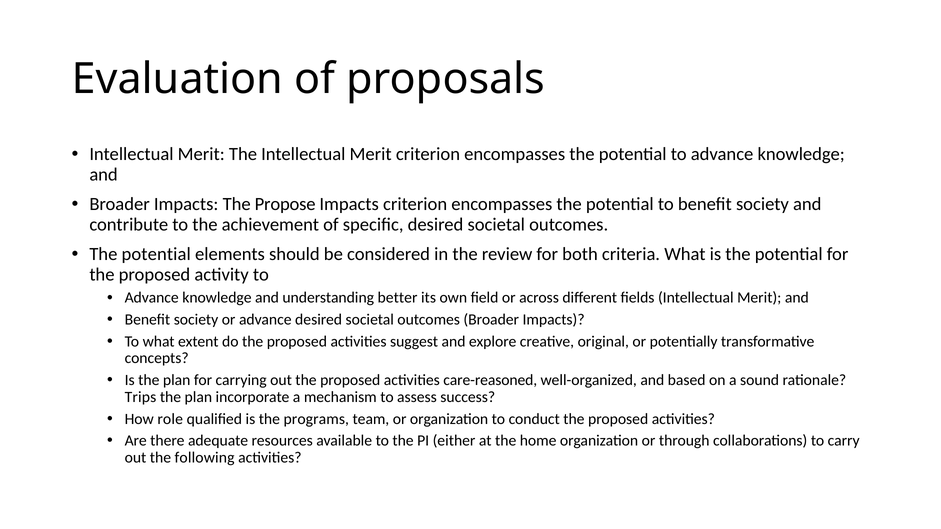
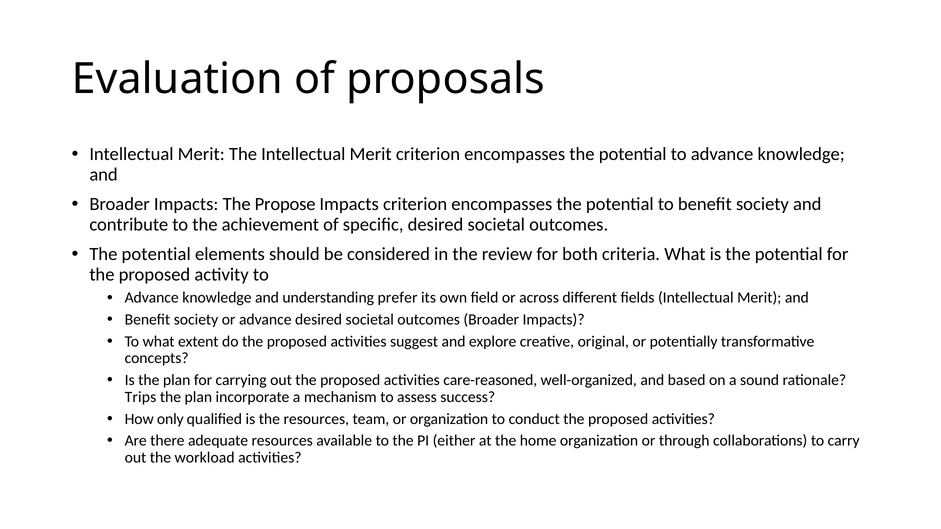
better: better -> prefer (398, 298)
role: role -> only (170, 419)
the programs: programs -> resources (316, 419)
following: following -> workload (205, 458)
